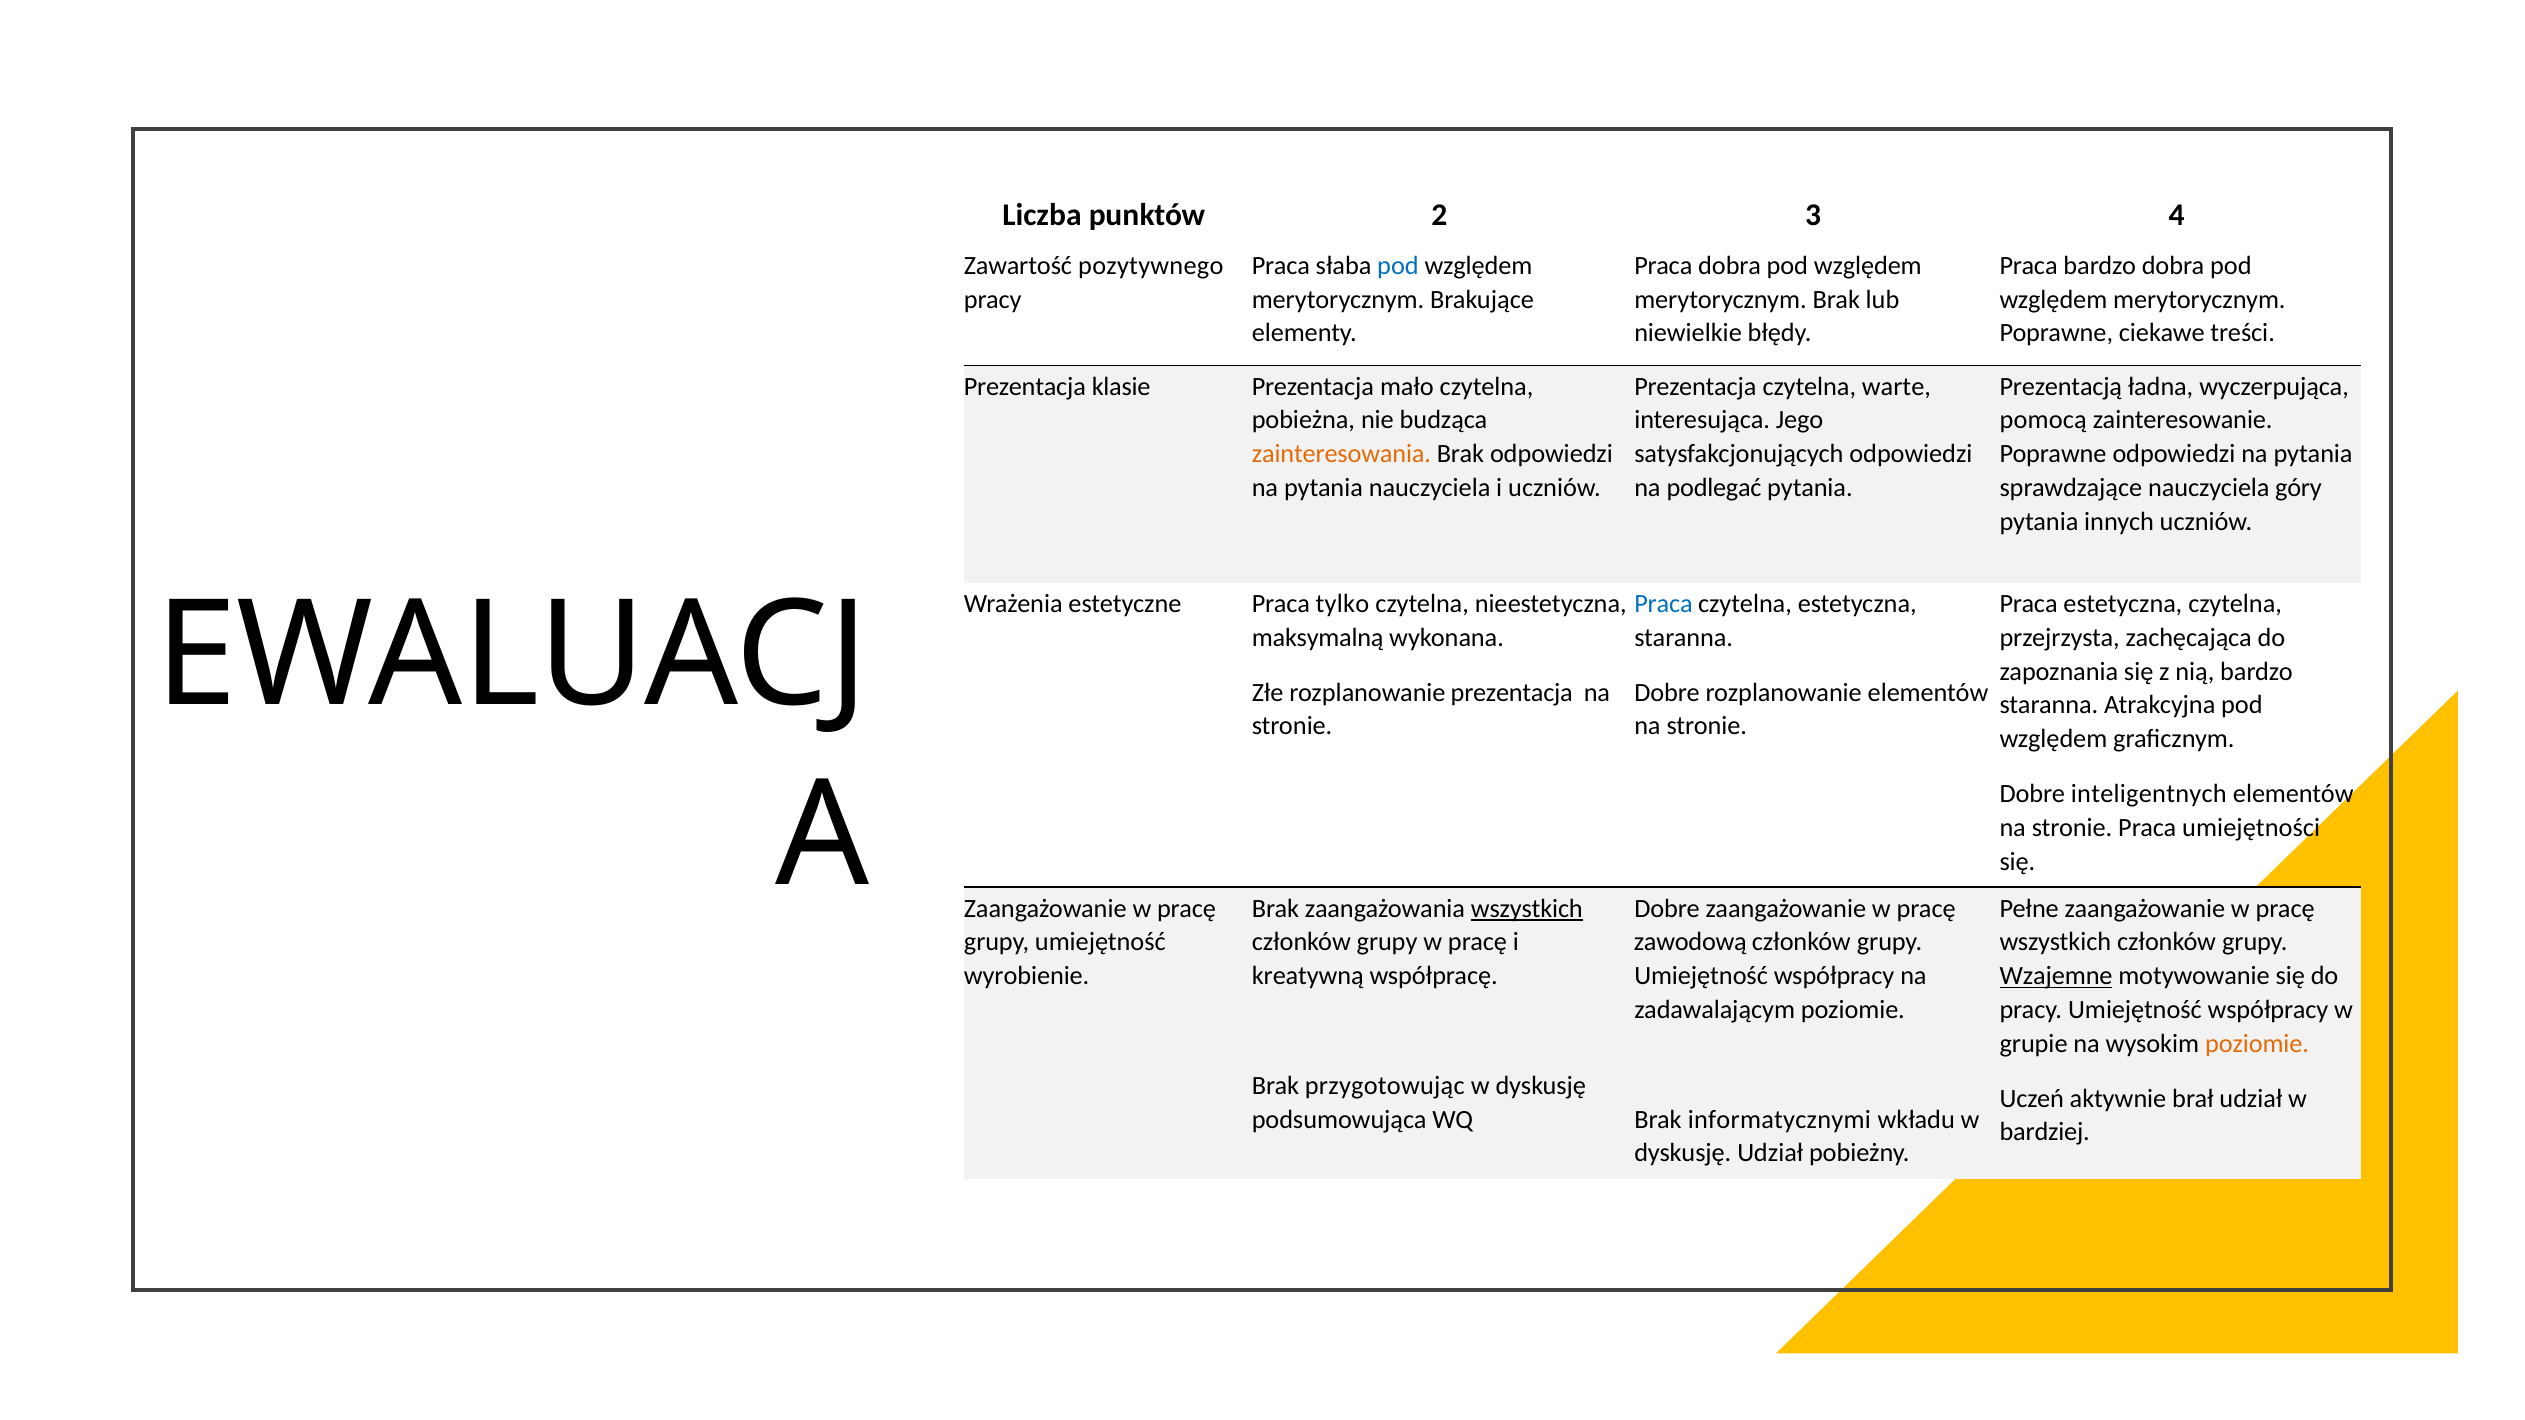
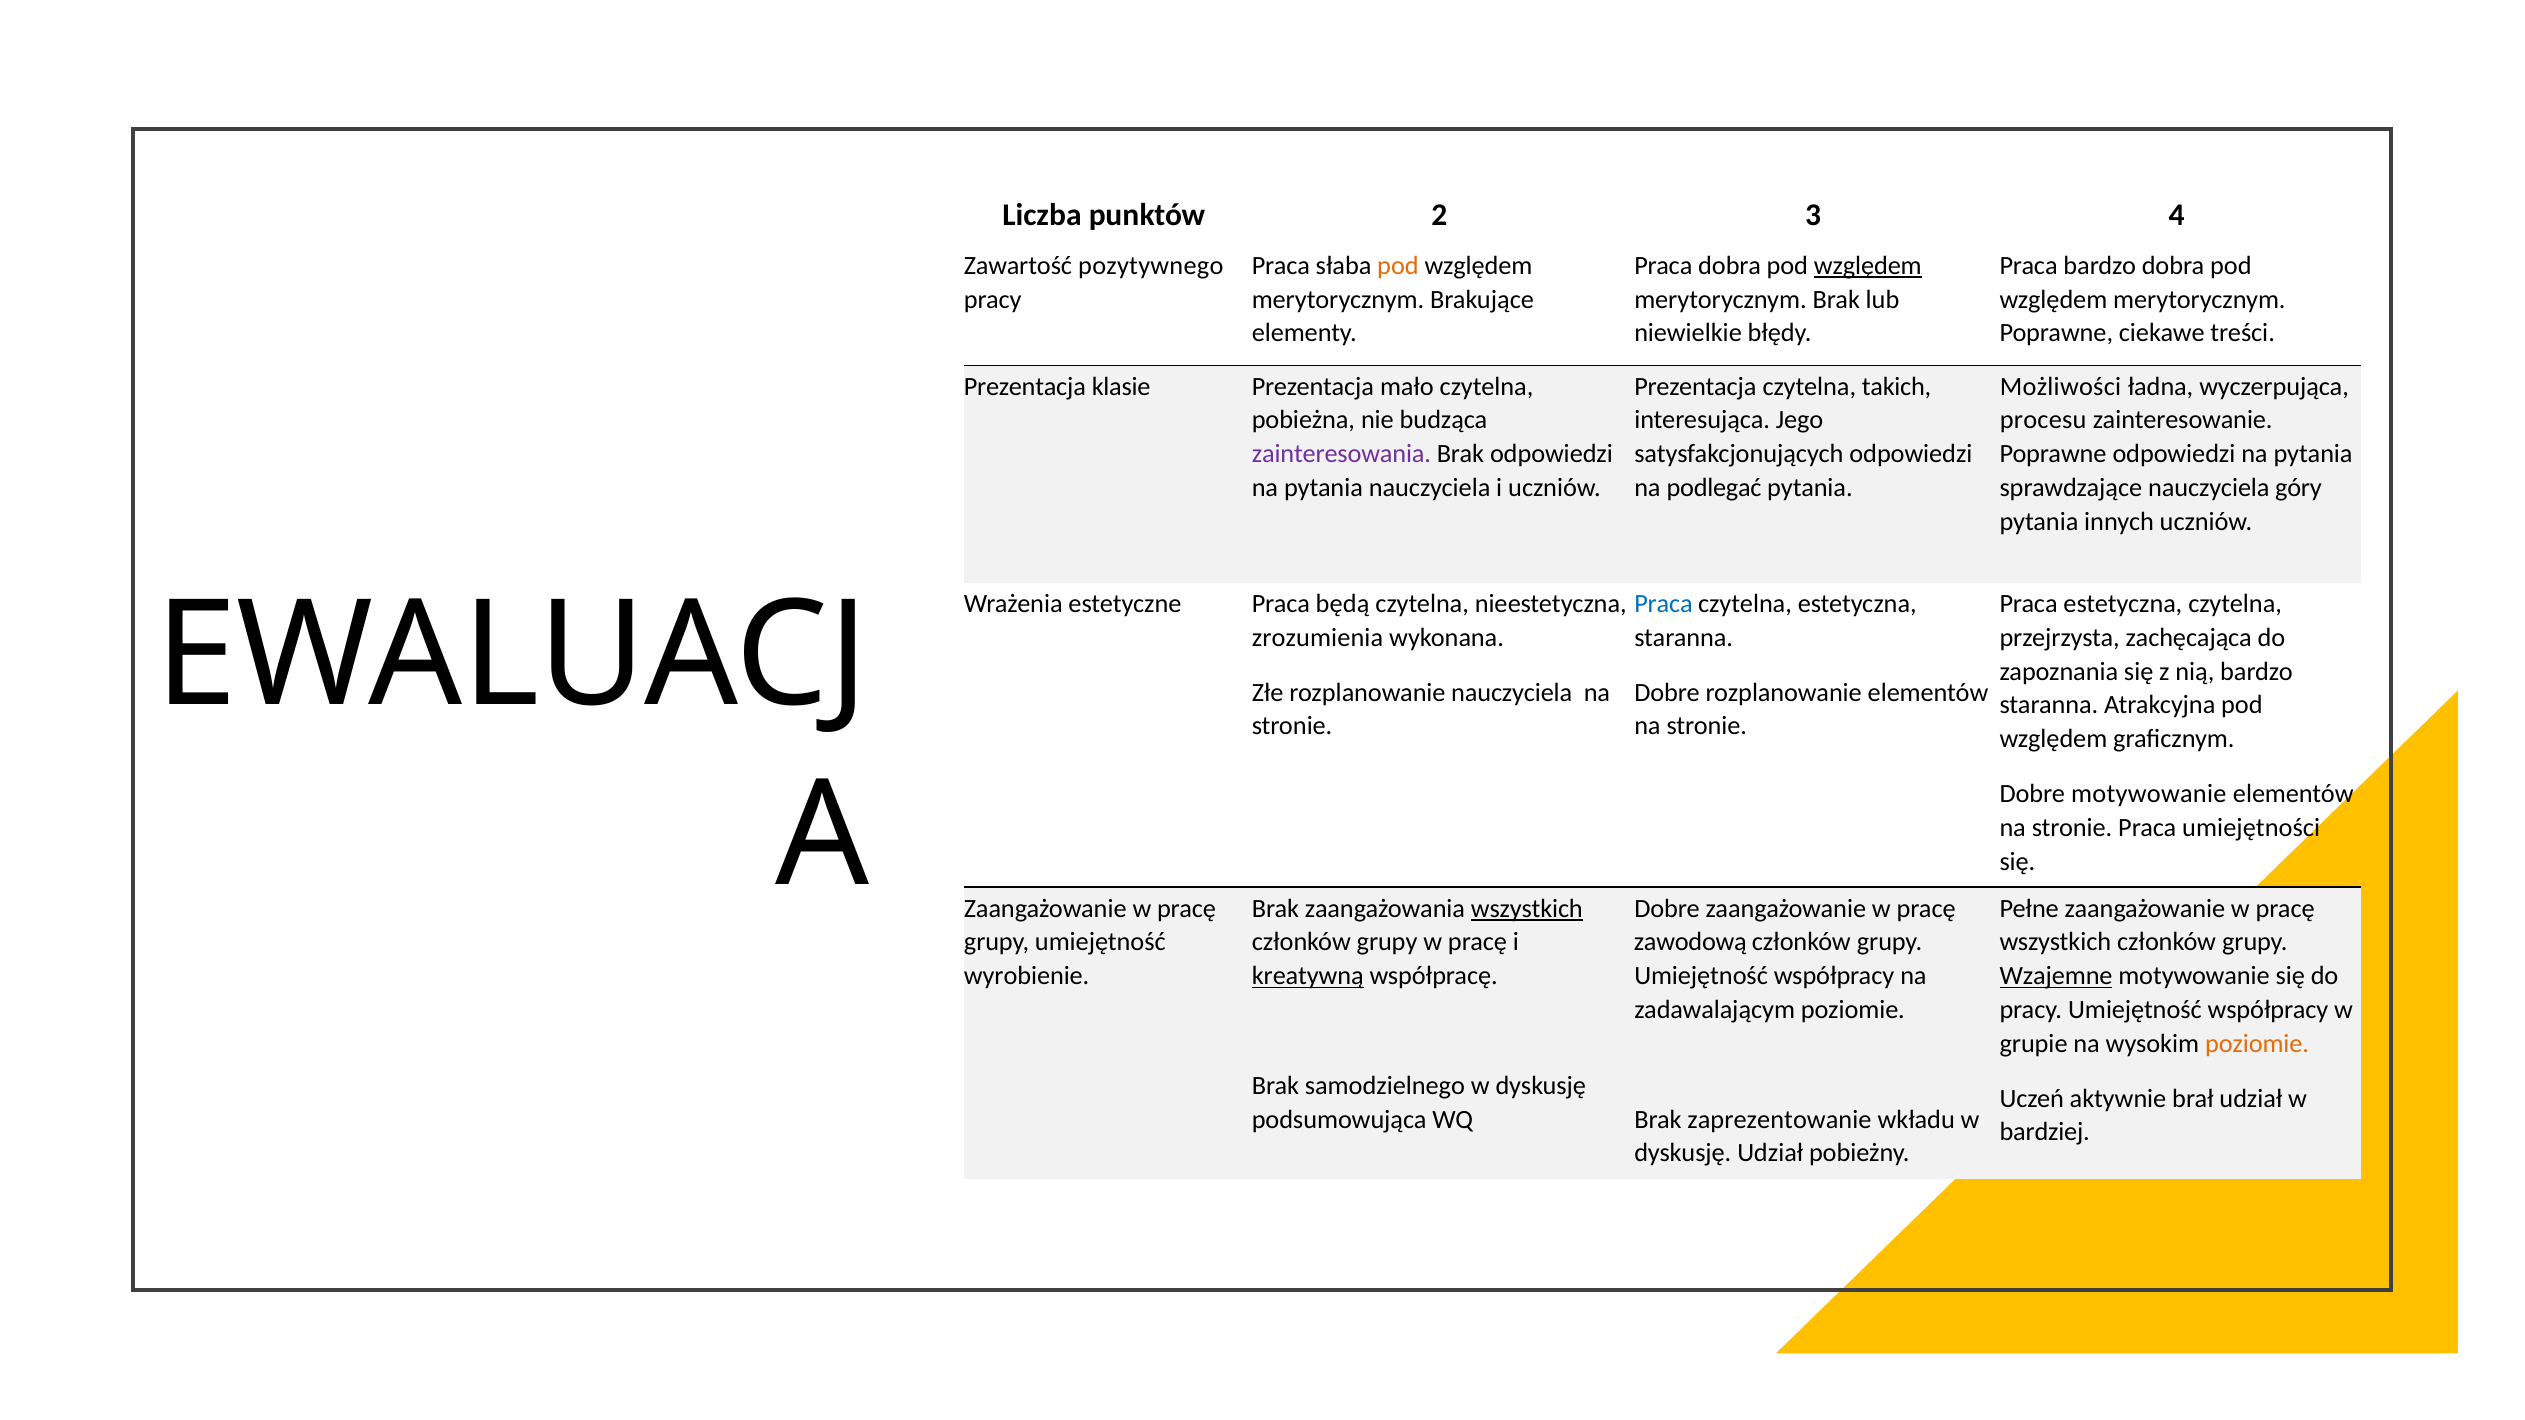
pod colour: blue -> orange (1398, 266)
względem underline: none -> present (1868, 266)
warte: warte -> takich (1897, 387)
Prezentacją: Prezentacją -> Możliwości (2061, 387)
pomocą: pomocą -> procesu (2043, 420)
zainteresowania colour: orange -> purple (1341, 454)
tylko: tylko -> będą (1343, 604)
maksymalną: maksymalną -> zrozumienia (1318, 638)
rozplanowanie prezentacja: prezentacja -> nauczyciela (1512, 693)
Dobre inteligentnych: inteligentnych -> motywowanie (2149, 794)
kreatywną underline: none -> present (1308, 976)
przygotowując: przygotowując -> samodzielnego (1385, 1086)
informatycznymi: informatycznymi -> zaprezentowanie (1779, 1120)
